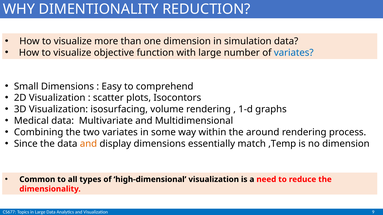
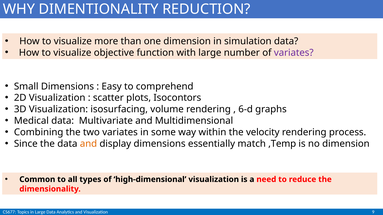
variates colour: blue -> purple (294, 53)
1-d: 1-d -> 6-d (246, 110)
around: around -> velocity (263, 133)
